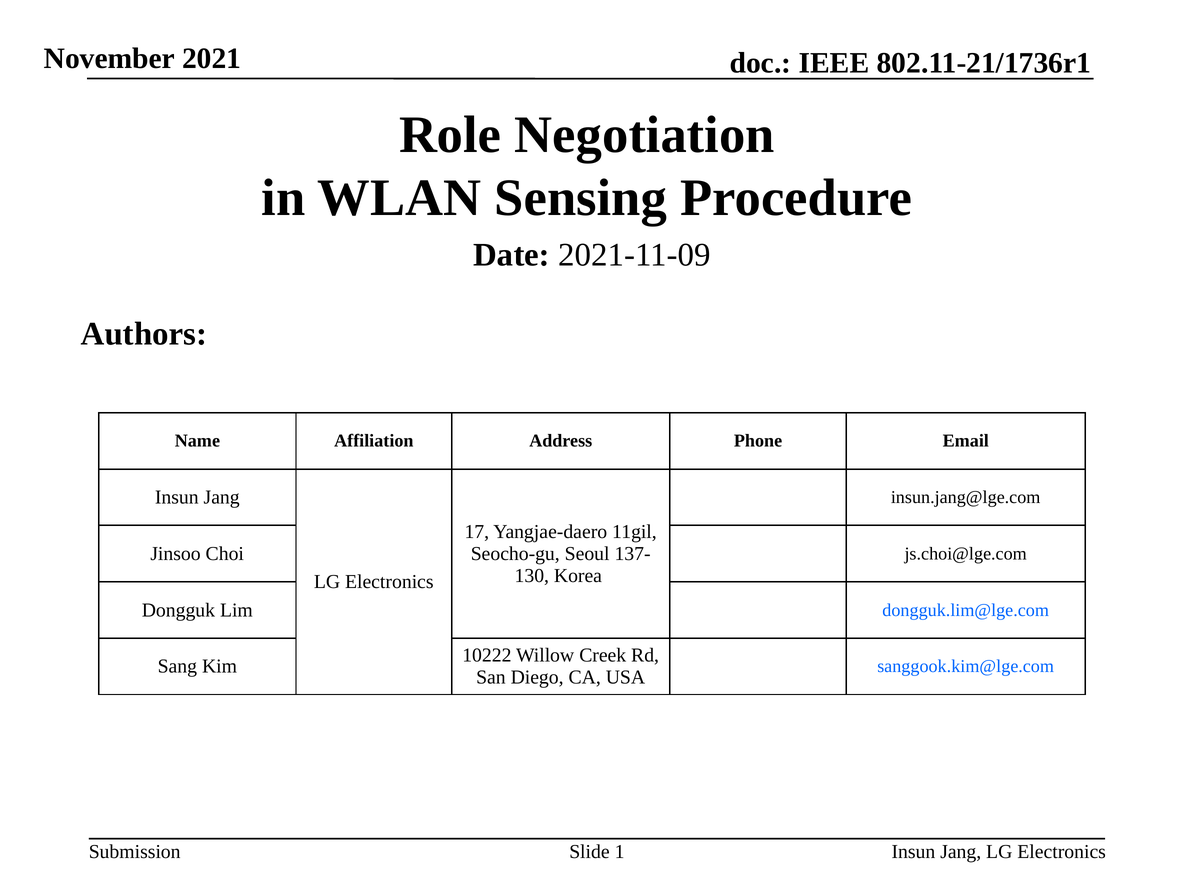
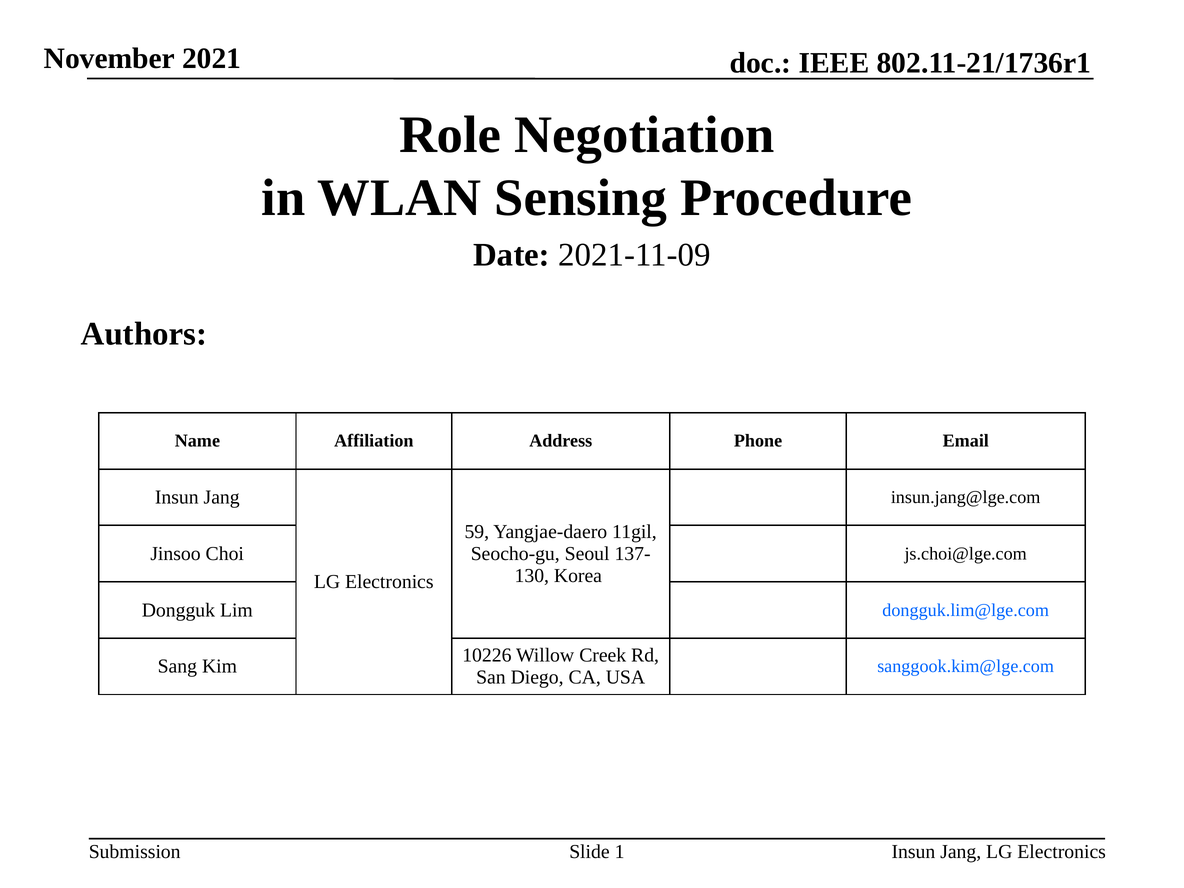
17: 17 -> 59 (477, 532)
10222: 10222 -> 10226 (487, 655)
